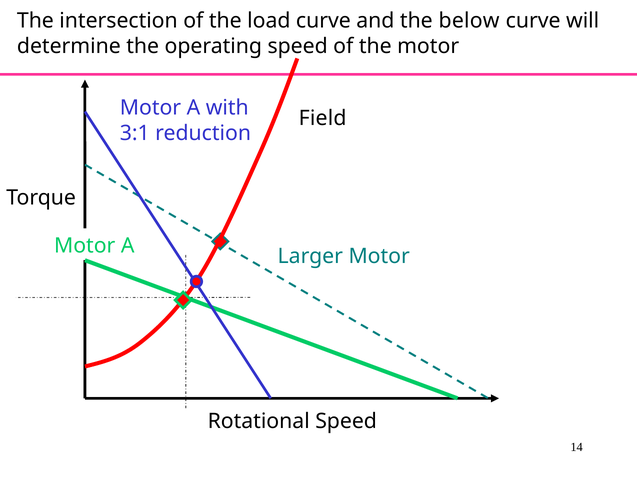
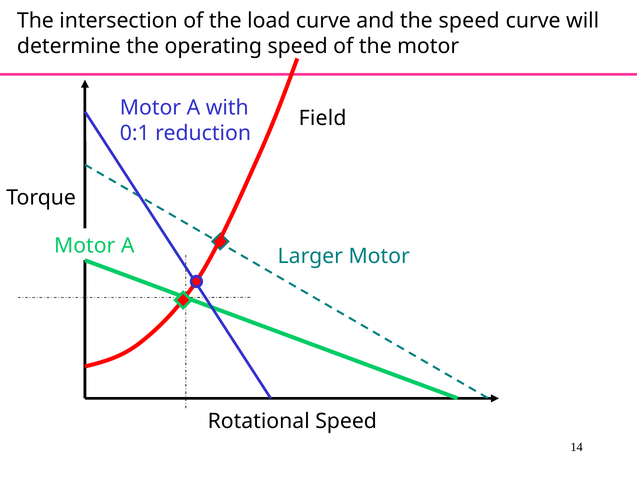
the below: below -> speed (469, 21)
3:1: 3:1 -> 0:1 (135, 133)
